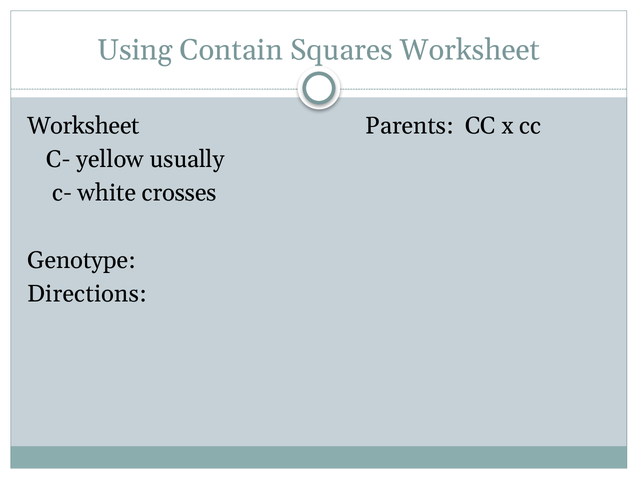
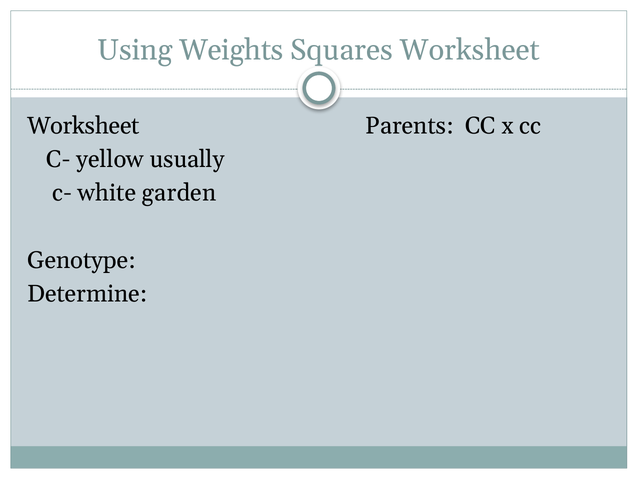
Contain: Contain -> Weights (231, 50)
crosses: crosses -> garden (179, 193)
Directions: Directions -> Determine (87, 293)
